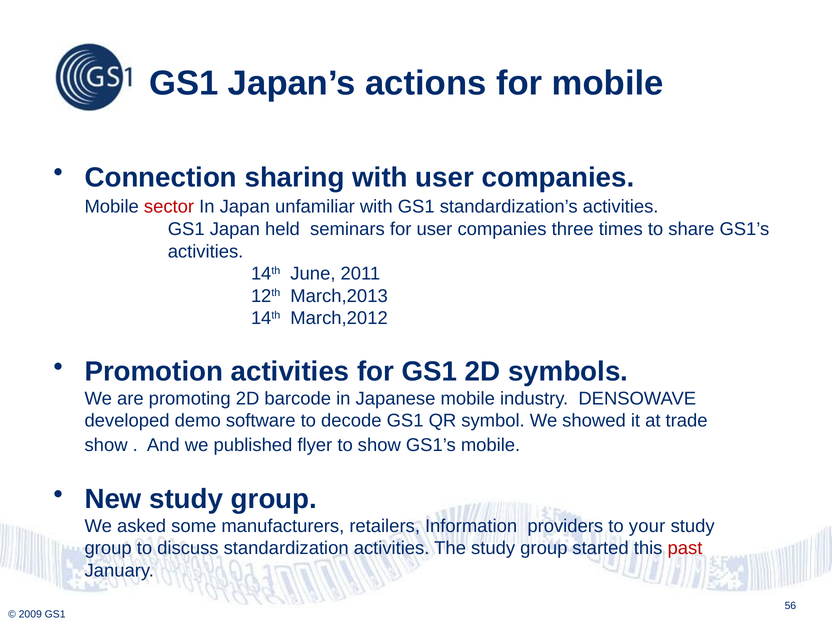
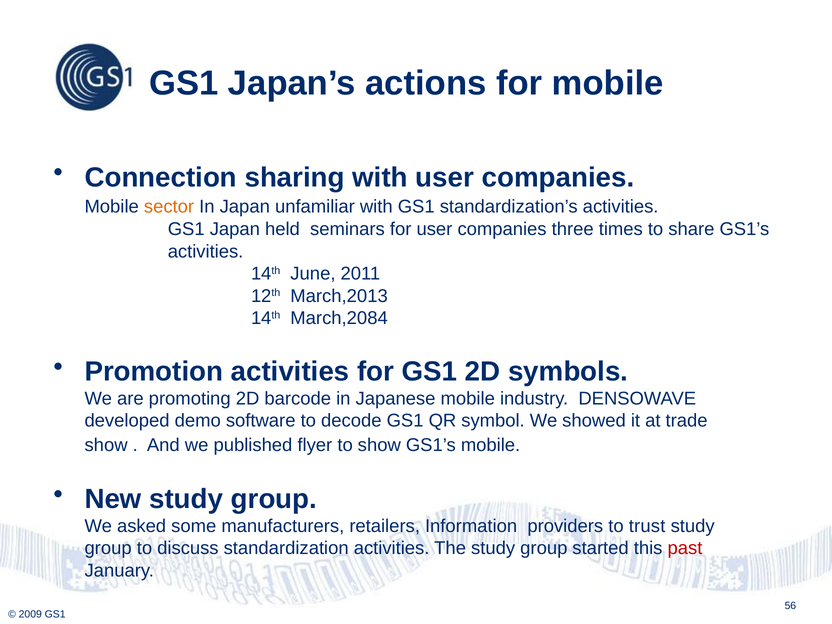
sector colour: red -> orange (169, 207)
March,2012: March,2012 -> March,2084 (339, 318)
your: your -> trust (647, 526)
